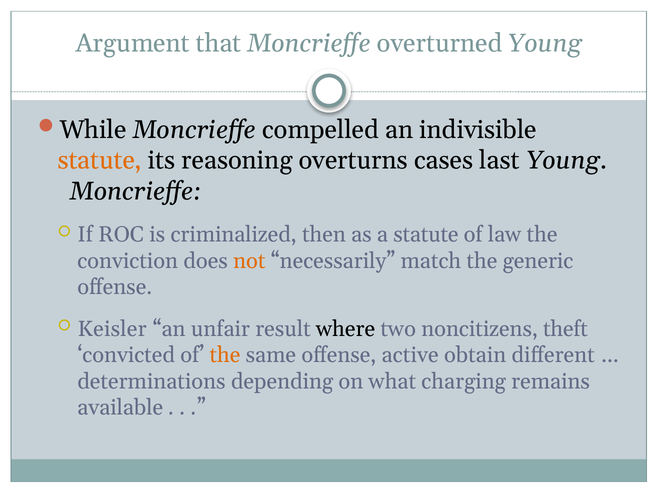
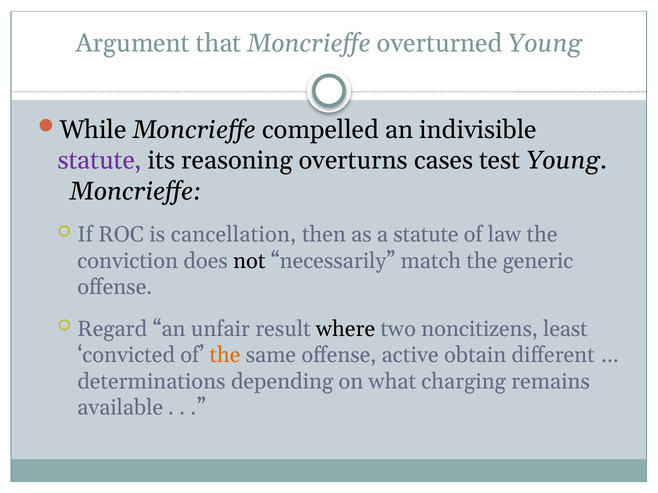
statute colour: orange -> purple (100, 161)
last: last -> test (500, 161)
criminalized: criminalized -> cancellation (234, 235)
not colour: orange -> black (249, 261)
Keisler: Keisler -> Regard (112, 329)
theft: theft -> least (565, 329)
